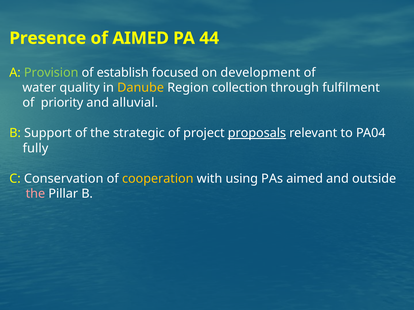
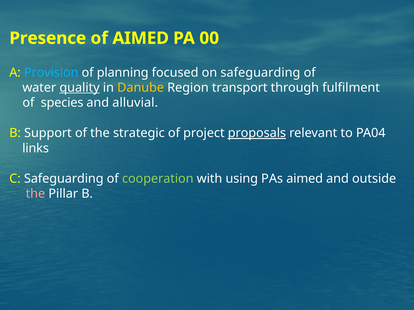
44: 44 -> 00 (209, 38)
Provision colour: light green -> light blue (51, 73)
establish: establish -> planning (123, 73)
on development: development -> safeguarding (260, 73)
quality underline: none -> present (80, 88)
collection: collection -> transport (240, 88)
priority: priority -> species (62, 103)
fully: fully -> links (36, 149)
C Conservation: Conservation -> Safeguarding (64, 179)
cooperation colour: yellow -> light green (158, 179)
